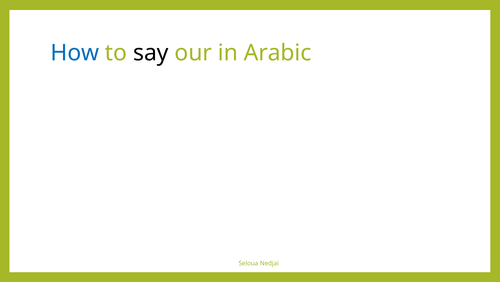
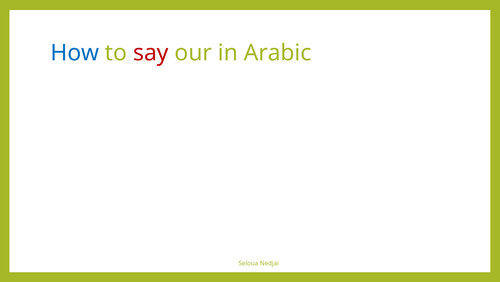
say colour: black -> red (151, 53)
